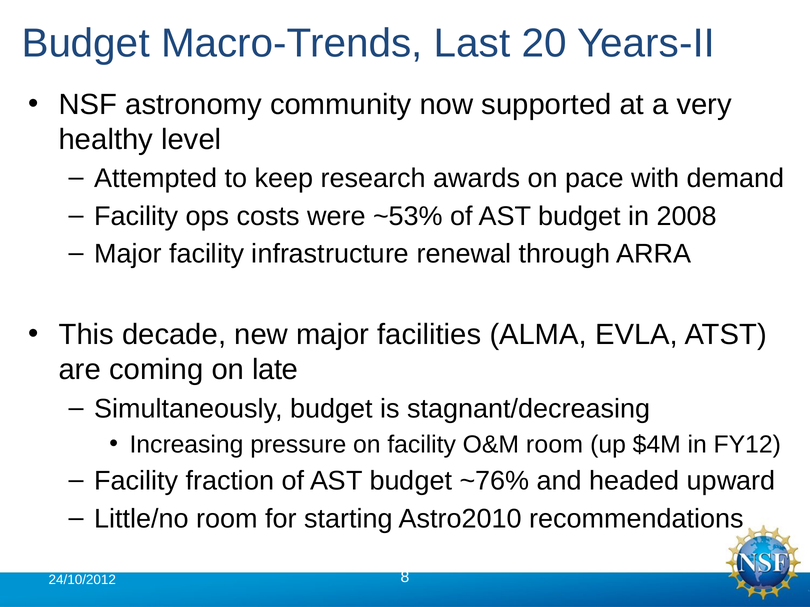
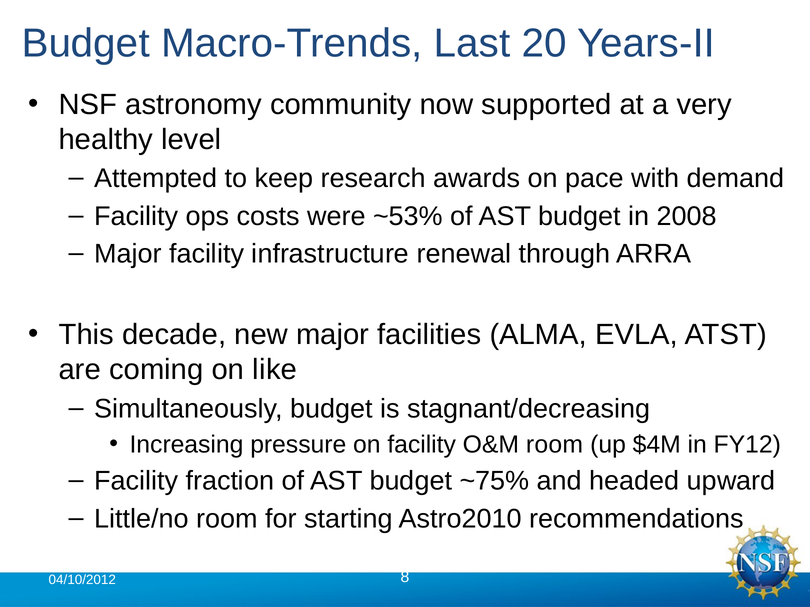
late: late -> like (275, 370)
~76%: ~76% -> ~75% (494, 481)
24/10/2012: 24/10/2012 -> 04/10/2012 (82, 580)
